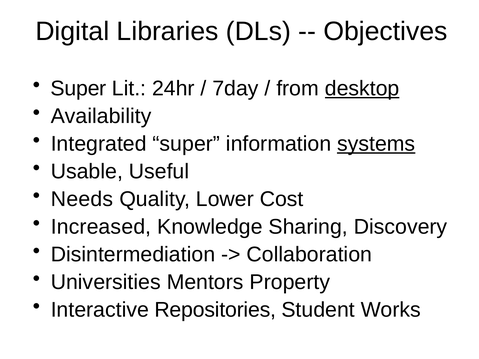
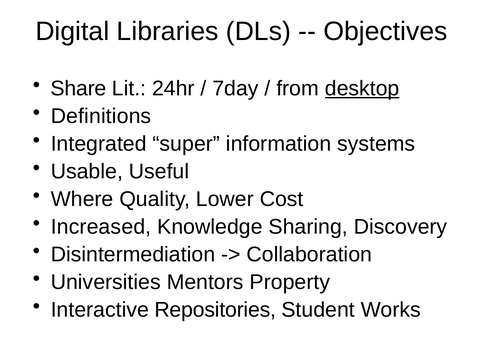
Super: Super -> Share (78, 89)
Availability: Availability -> Definitions (101, 116)
systems underline: present -> none (376, 144)
Needs: Needs -> Where (82, 199)
